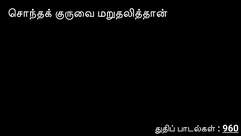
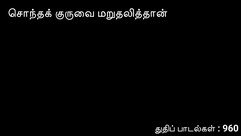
960 underline: present -> none (231, 128)
